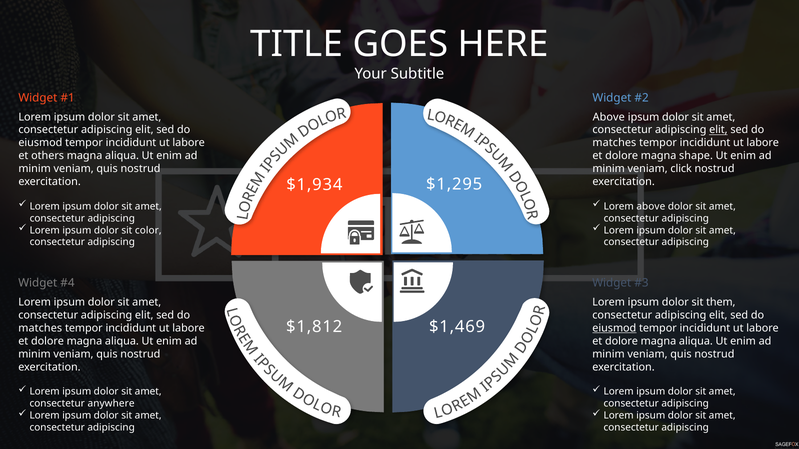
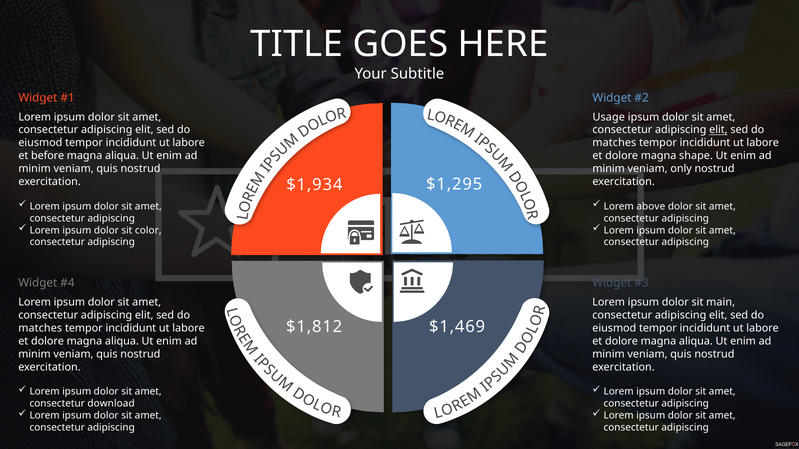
Above: Above -> Usage (609, 117)
others: others -> before (48, 156)
click: click -> only (681, 169)
them: them -> main (721, 302)
eiusmod underline: present -> none (614, 328)
anywhere: anywhere -> download (111, 404)
